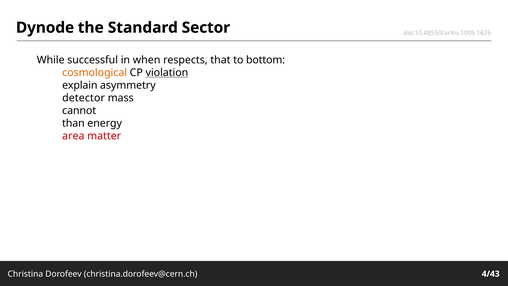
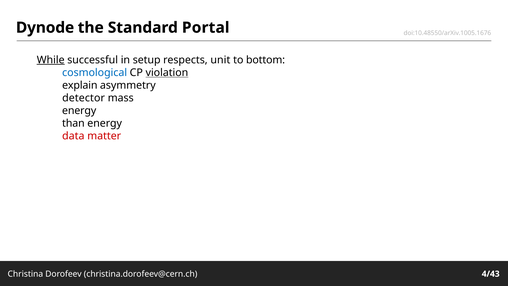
Sector: Sector -> Portal (206, 28)
While underline: none -> present (51, 60)
when: when -> setup (147, 60)
that: that -> unit (220, 60)
cosmological colour: orange -> blue (95, 73)
cannot: cannot -> energy (79, 111)
area: area -> data (73, 136)
